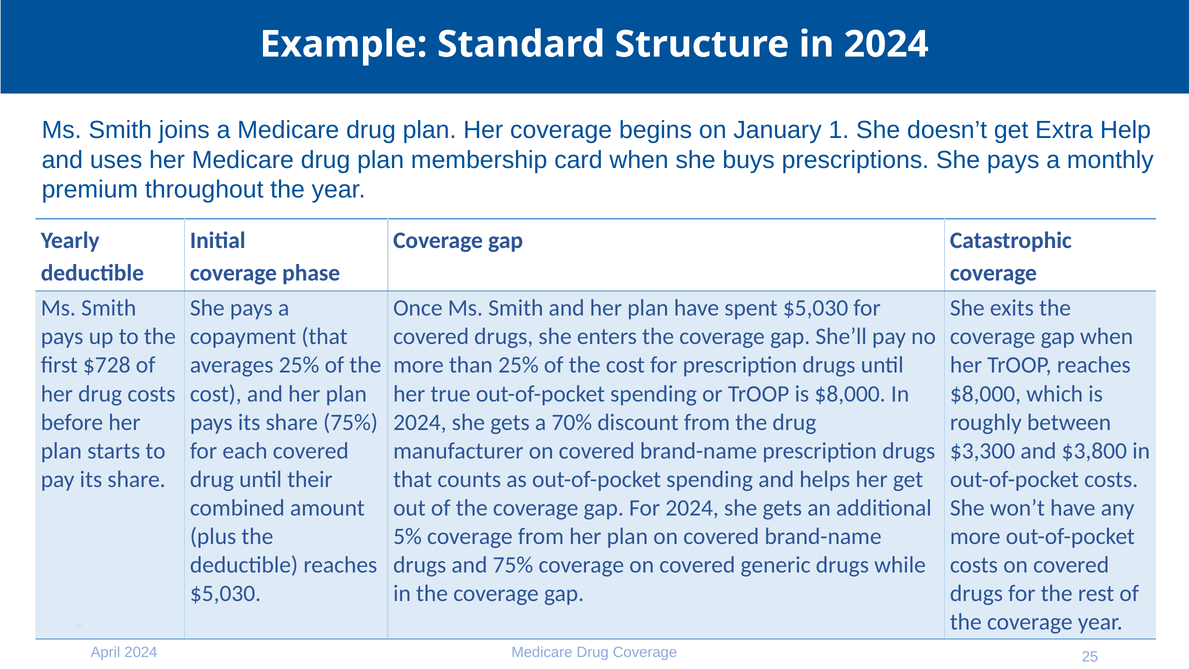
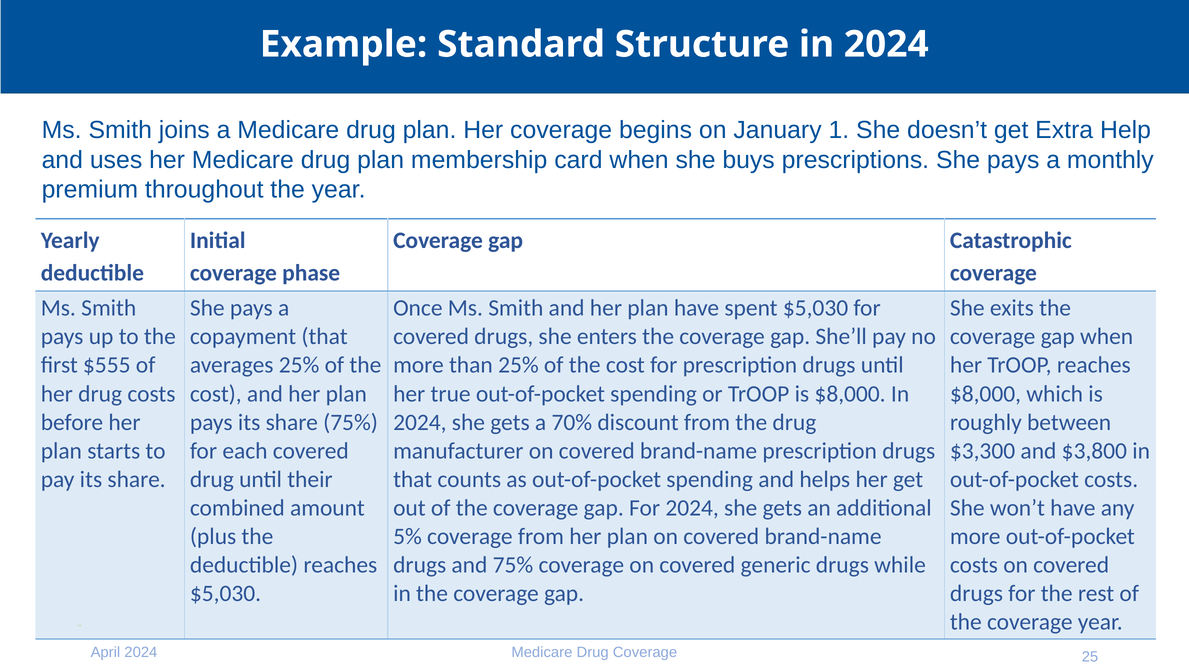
$728: $728 -> $555 (107, 365)
